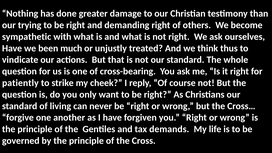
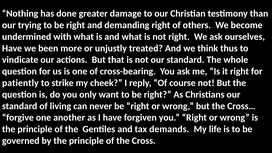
sympathetic: sympathetic -> undermined (27, 37)
much: much -> more (71, 48)
